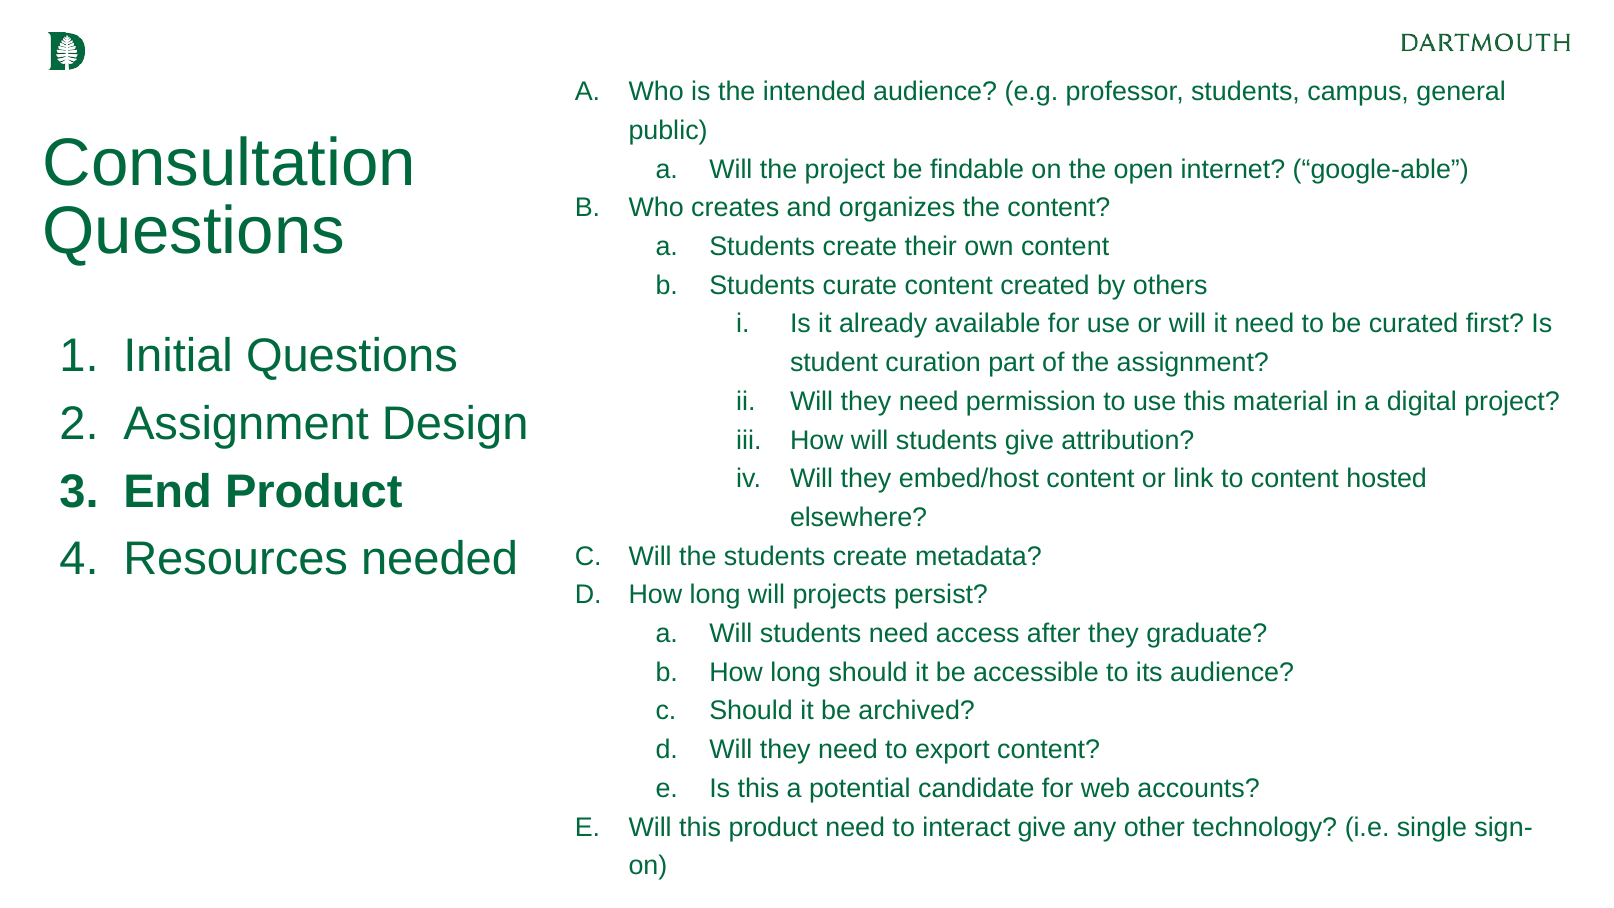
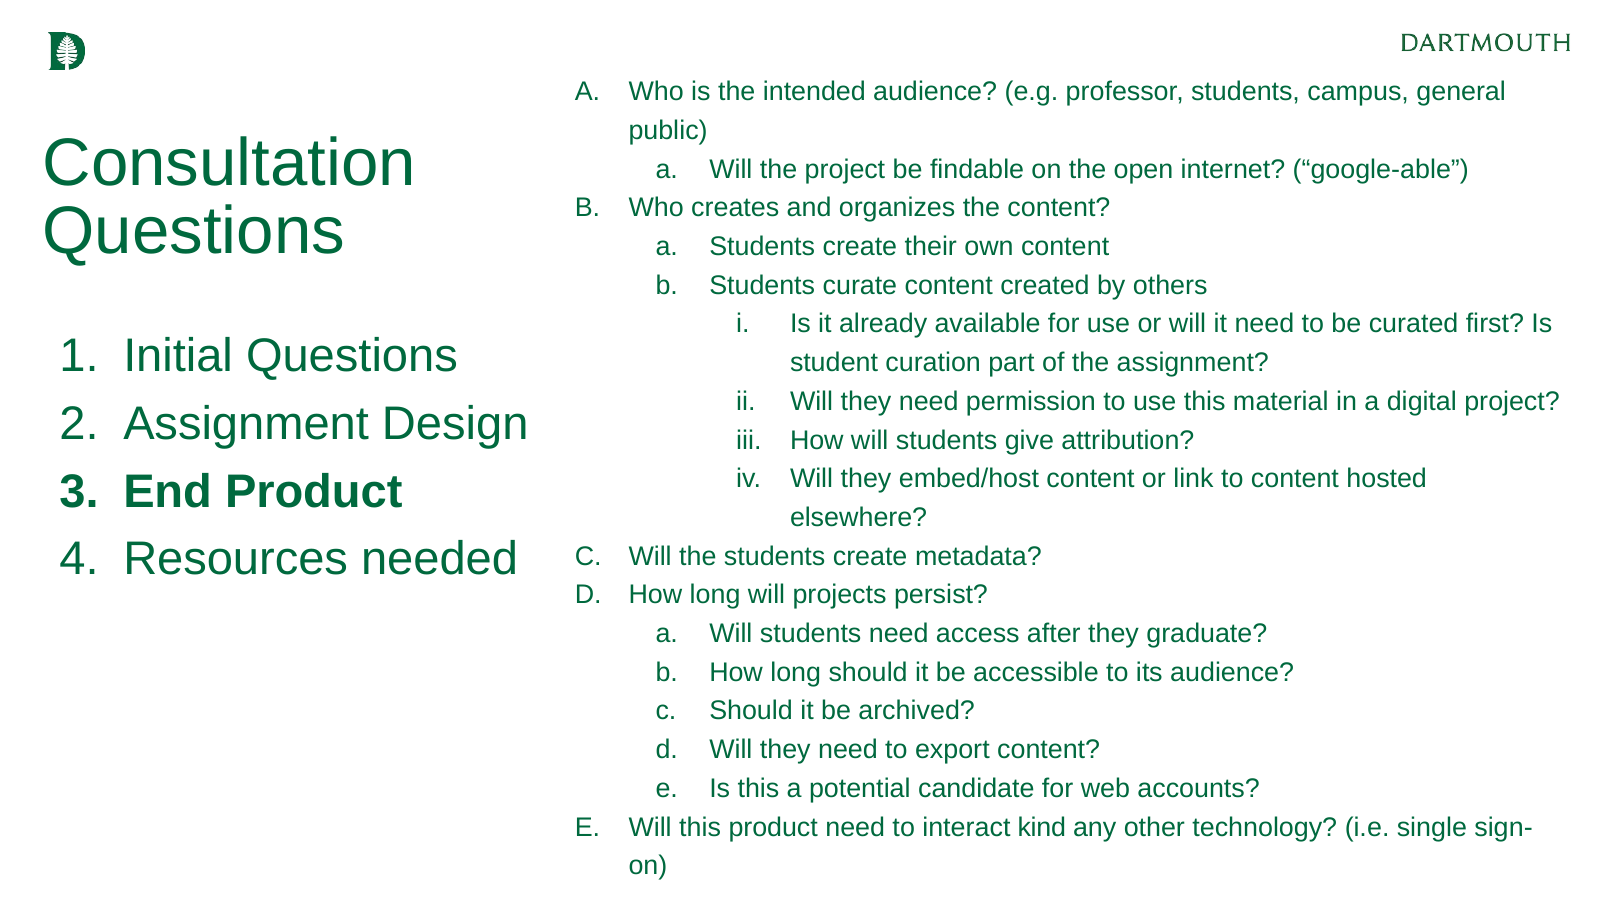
interact give: give -> kind (1042, 827)
